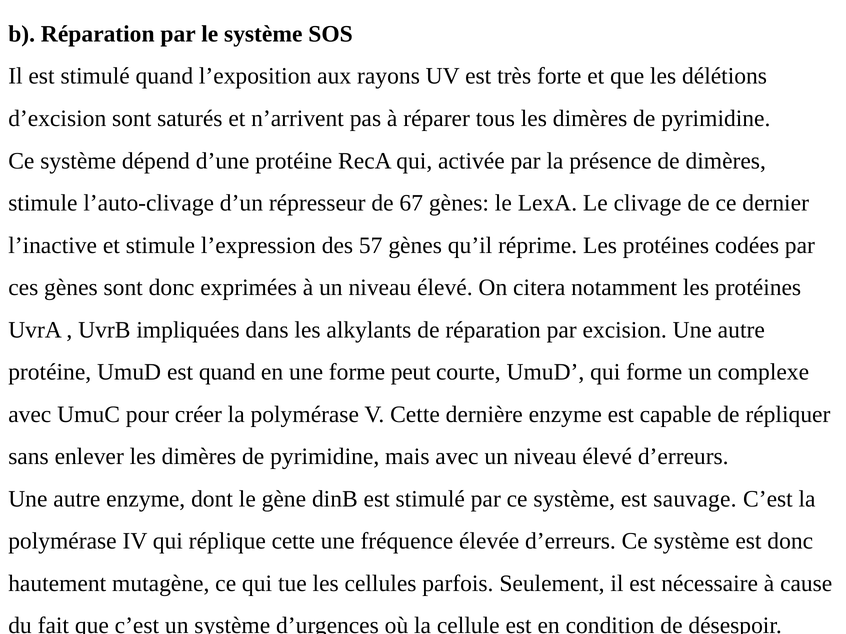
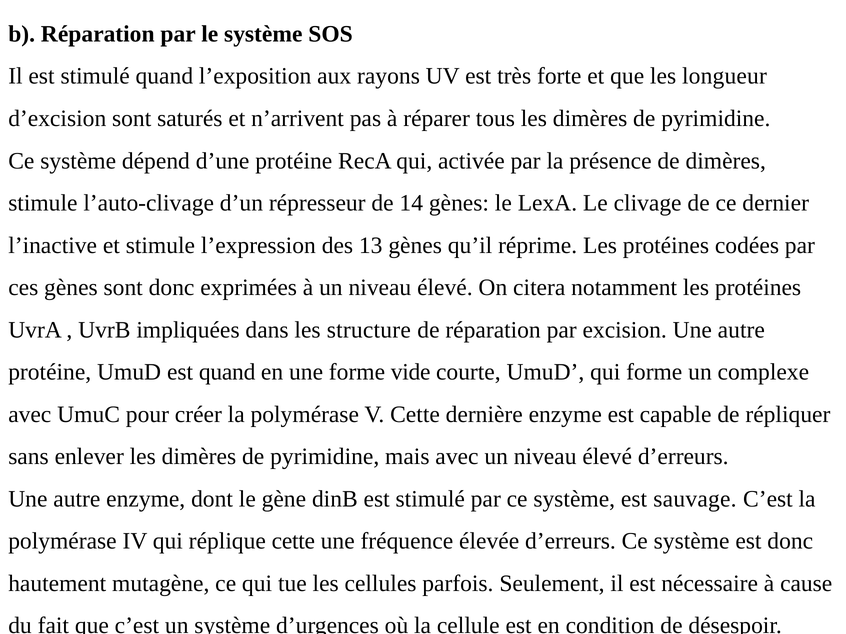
délétions: délétions -> longueur (724, 76)
67: 67 -> 14 (411, 203)
57: 57 -> 13 (371, 245)
alkylants: alkylants -> structure (369, 330)
peut: peut -> vide (411, 372)
